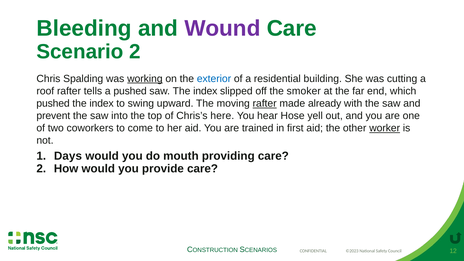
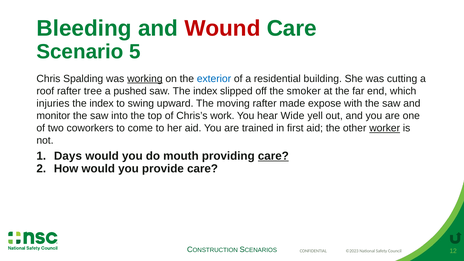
Wound colour: purple -> red (222, 28)
Scenario 2: 2 -> 5 (135, 52)
tells: tells -> tree (93, 91)
pushed: pushed -> injuries (53, 103)
rafter underline: present -> none (265, 103)
already: already -> expose (325, 103)
prevent: prevent -> monitor (53, 116)
here: here -> work (222, 116)
Hose: Hose -> Wide (293, 116)
care underline: none -> present (273, 156)
